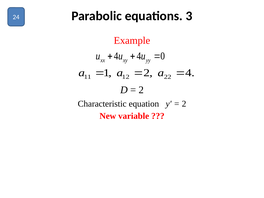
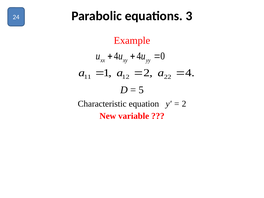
2: 2 -> 5 (141, 90)
